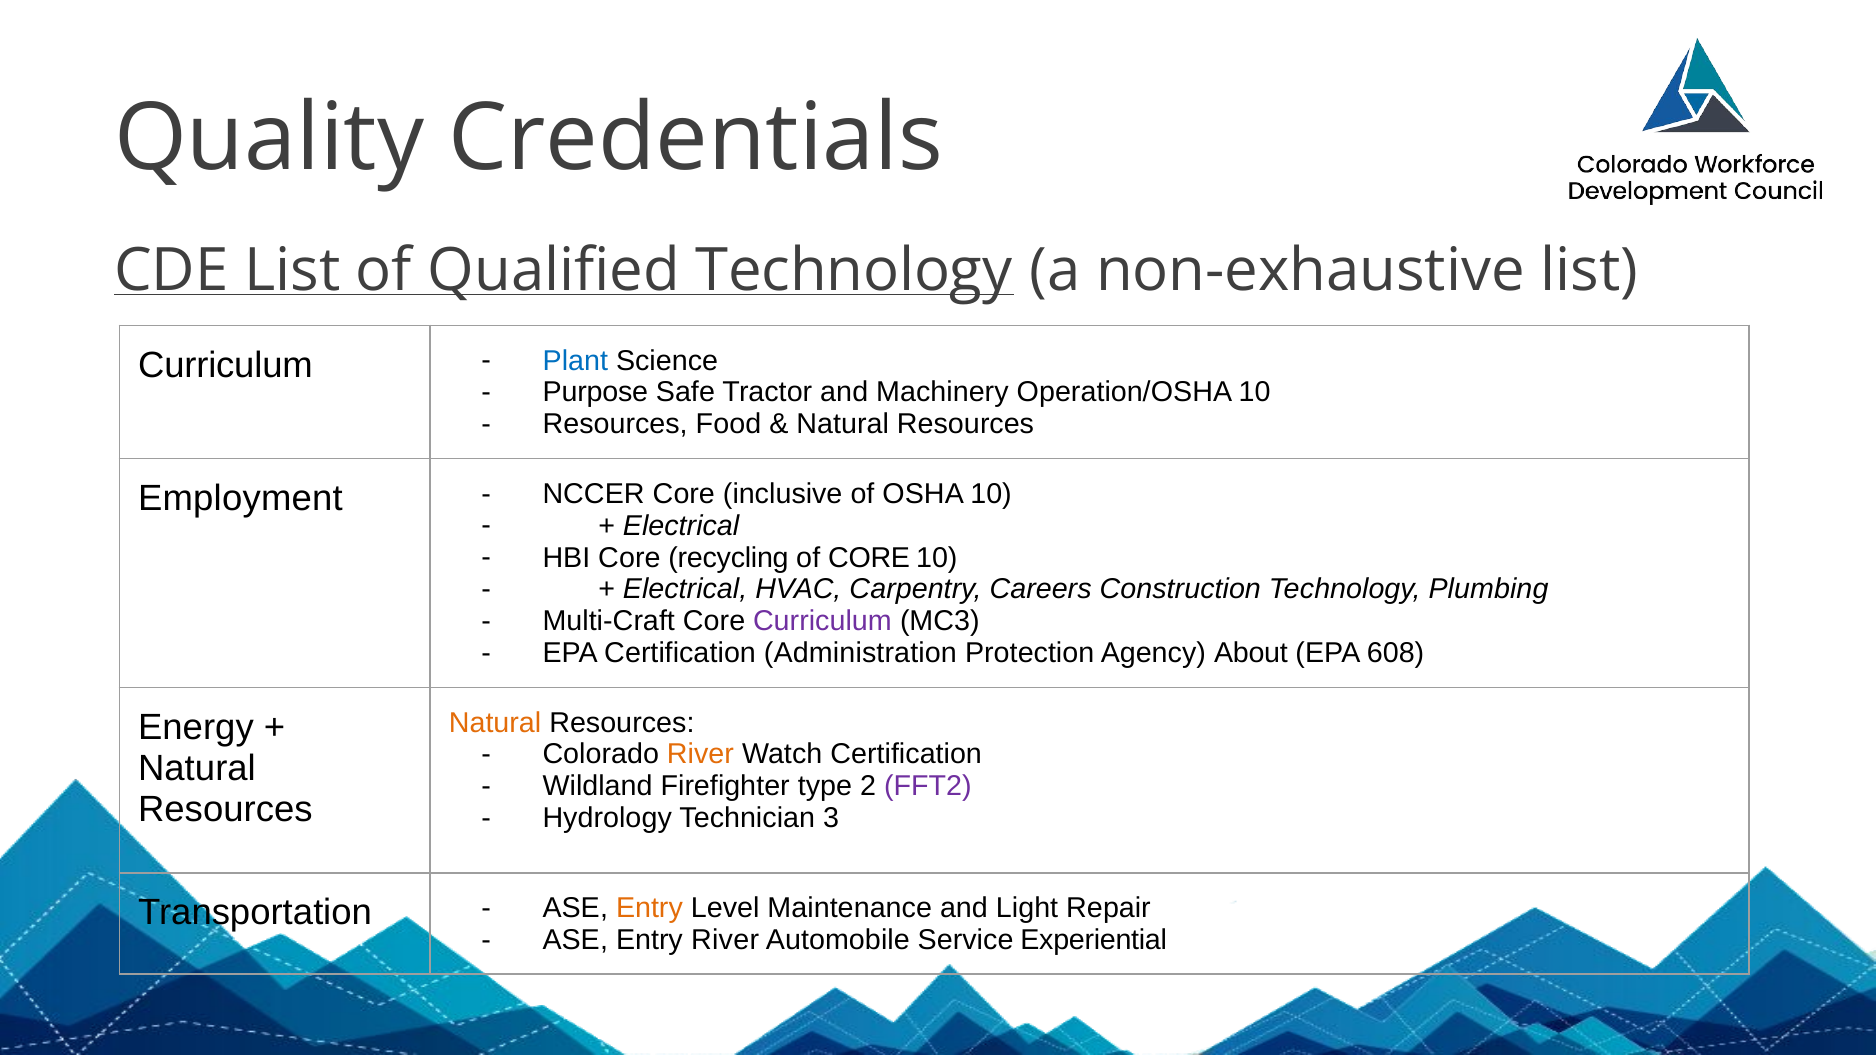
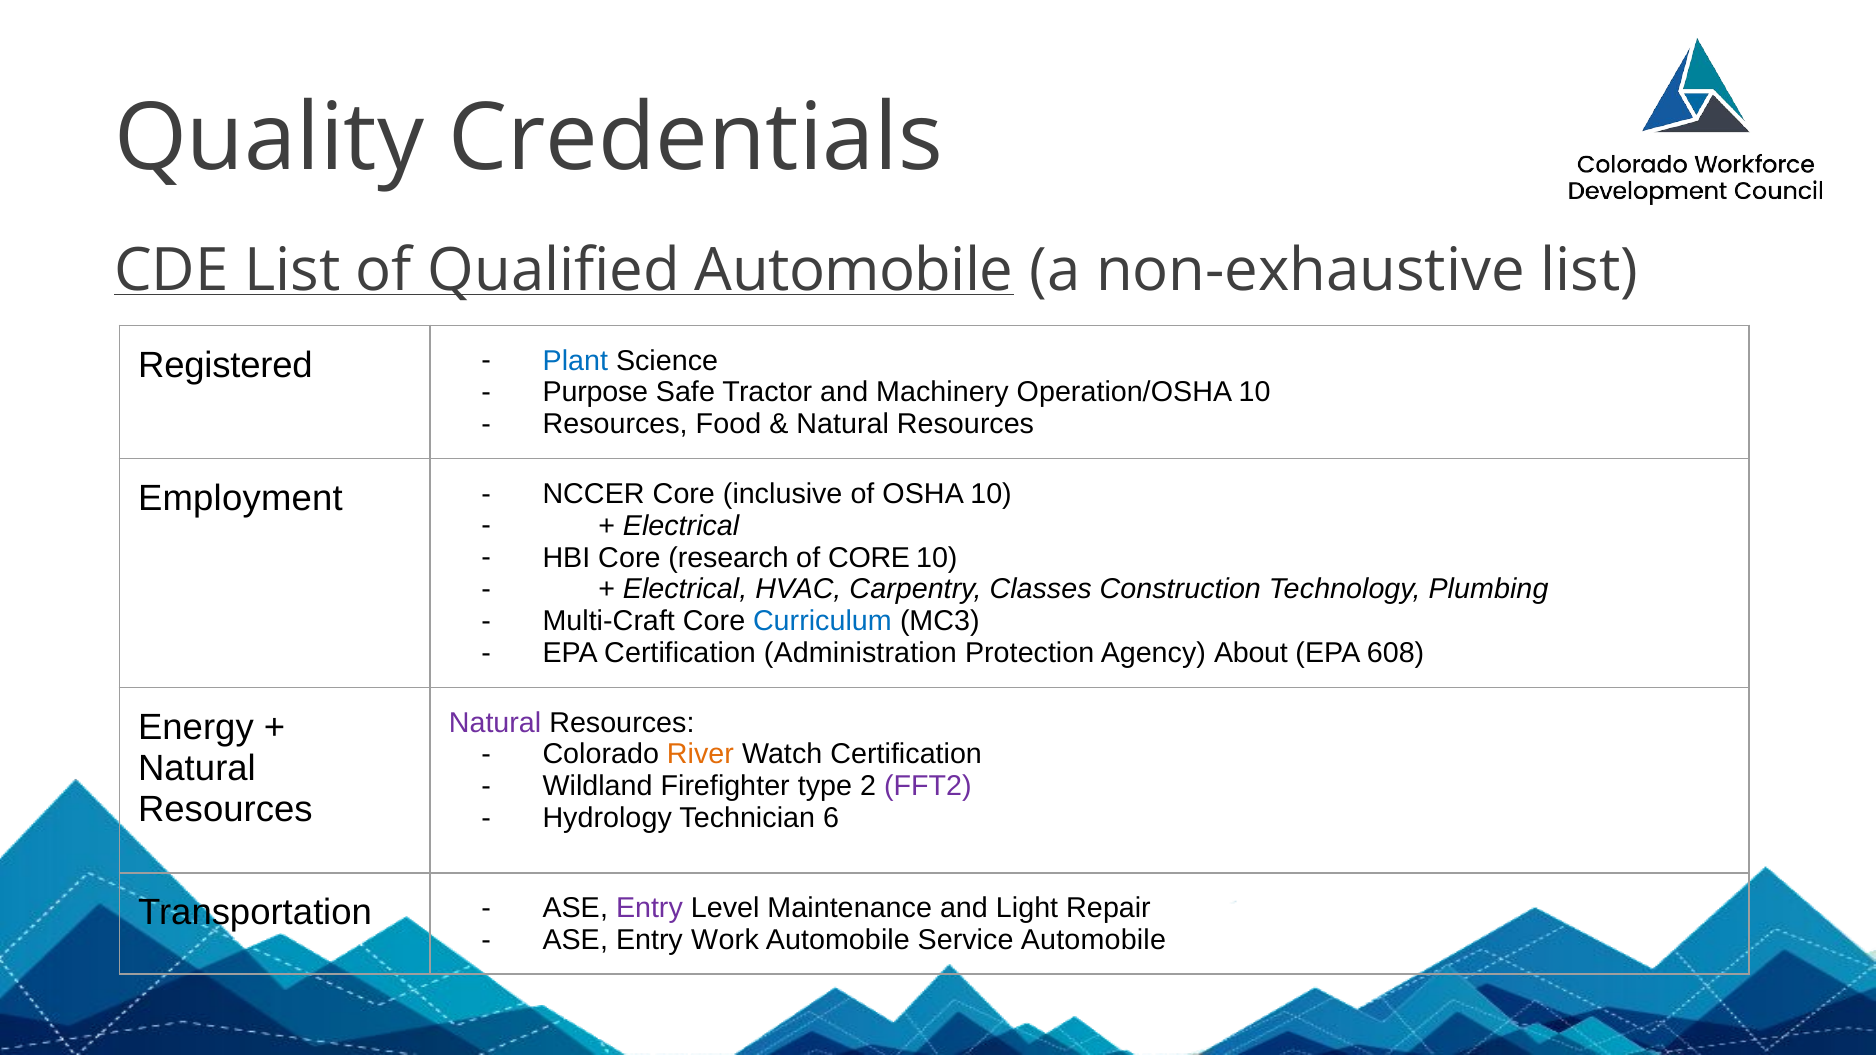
Qualified Technology: Technology -> Automobile (854, 271)
Curriculum: Curriculum -> Registered (225, 365)
recycling: recycling -> research (728, 558)
Careers: Careers -> Classes (1041, 590)
Curriculum colour: purple -> blue (822, 622)
Natural colour: orange -> purple (495, 723)
3: 3 -> 6 (831, 818)
Entry colour: orange -> purple (649, 908)
Entry River: River -> Work (725, 940)
Service Experiential: Experiential -> Automobile (1093, 940)
